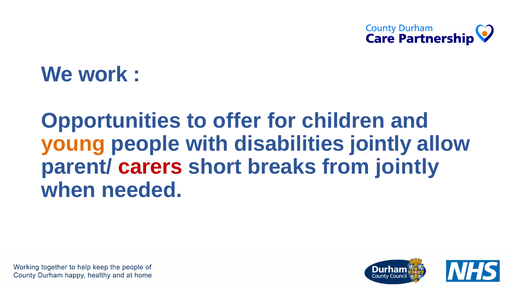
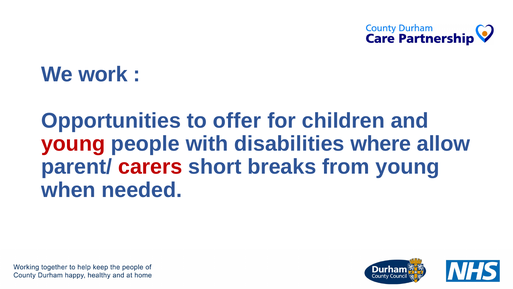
young colour: orange -> red (73, 144)
disabilities jointly: jointly -> where (381, 144)
from jointly: jointly -> young (408, 167)
